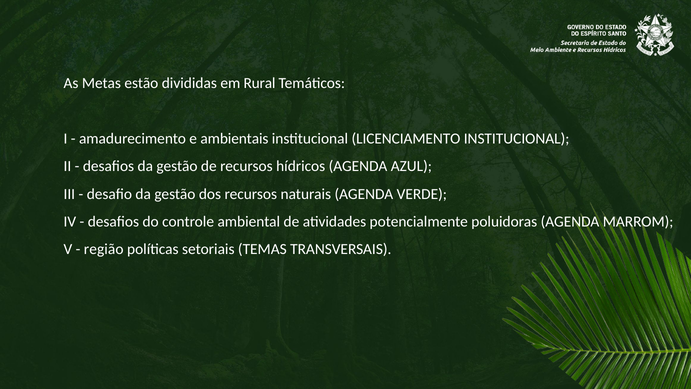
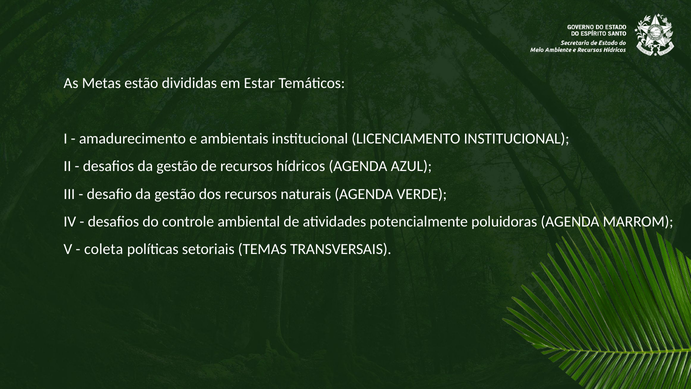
Rural: Rural -> Estar (259, 83)
região: região -> coleta (104, 249)
